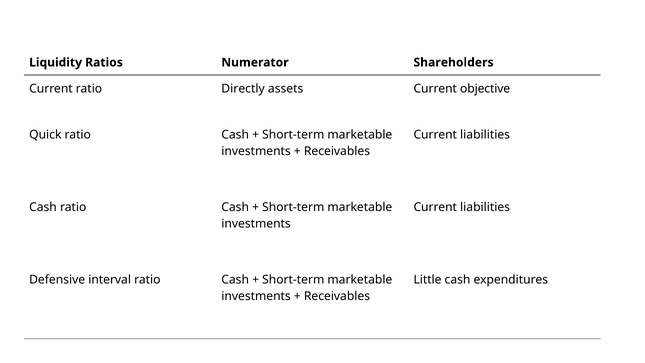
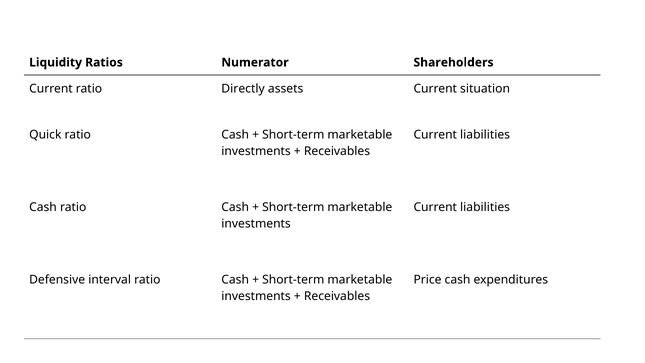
objective: objective -> situation (485, 89)
Little: Little -> Price (428, 280)
